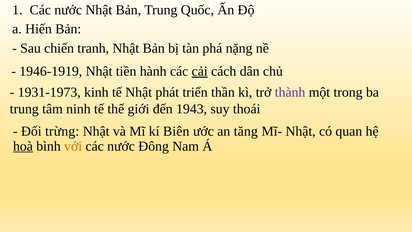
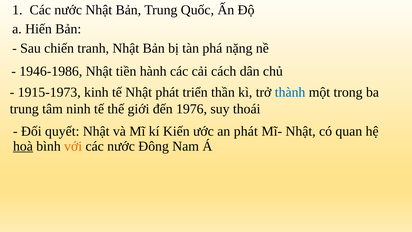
1946-1919: 1946-1919 -> 1946-1986 (51, 71)
cải underline: present -> none (200, 71)
1931-1973: 1931-1973 -> 1915-1973 (49, 92)
thành colour: purple -> blue (290, 92)
1943: 1943 -> 1976 (192, 109)
trừng: trừng -> quyết (62, 131)
Biên: Biên -> Kiến (176, 131)
an tăng: tăng -> phát (246, 131)
